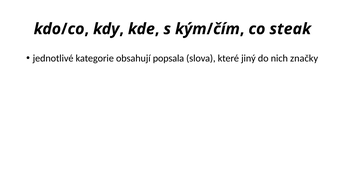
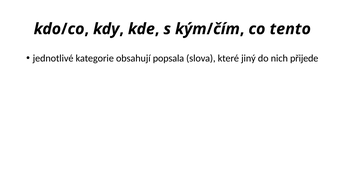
steak: steak -> tento (290, 29)
značky: značky -> přijede (304, 58)
